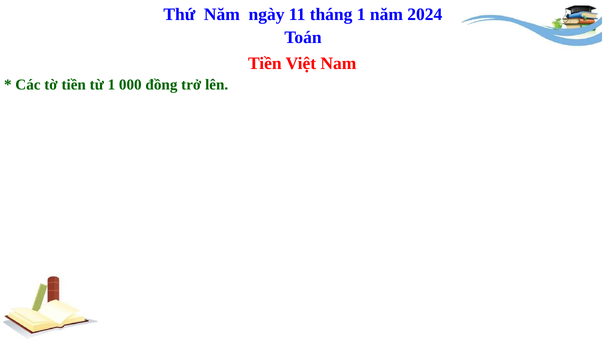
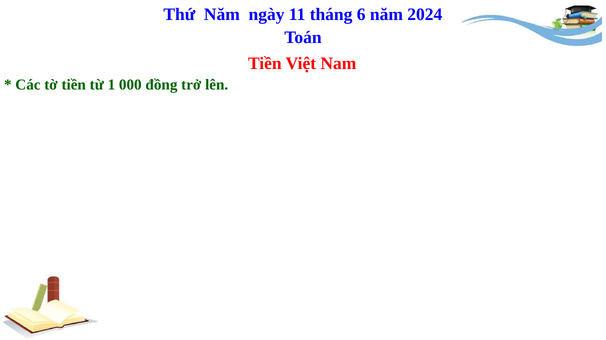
tháng 1: 1 -> 6 (361, 14)
